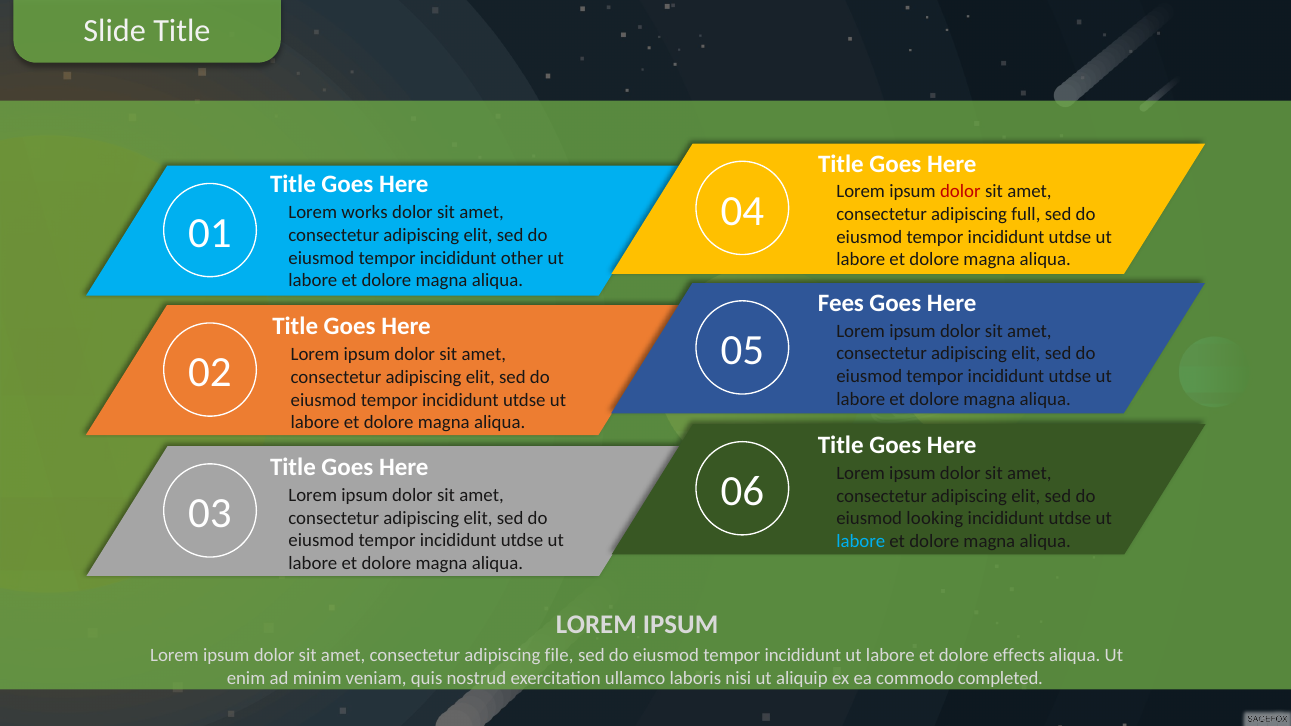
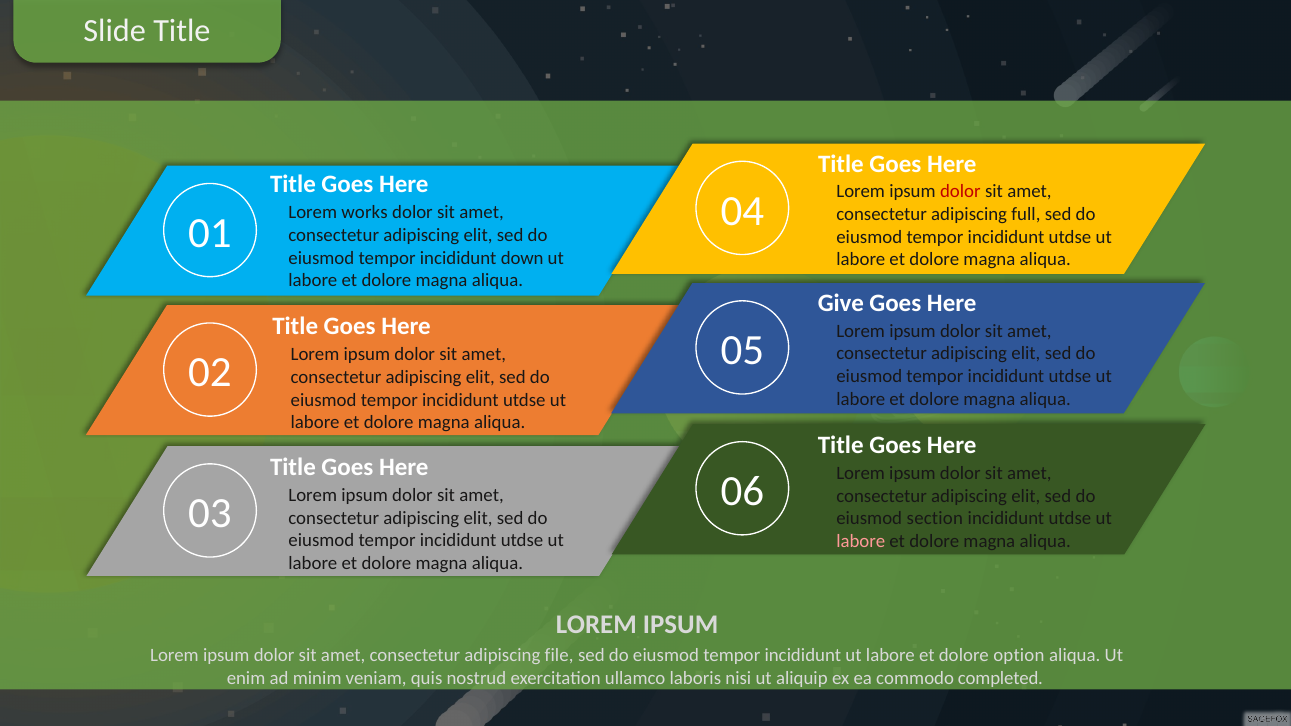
other: other -> down (522, 258)
Fees: Fees -> Give (841, 303)
looking: looking -> section (935, 519)
labore colour: light blue -> pink (861, 541)
effects: effects -> option (1019, 655)
